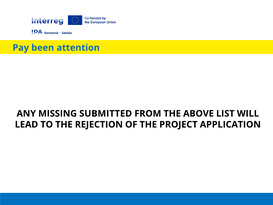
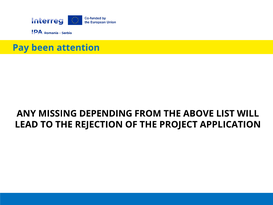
SUBMITTED: SUBMITTED -> DEPENDING (106, 113)
